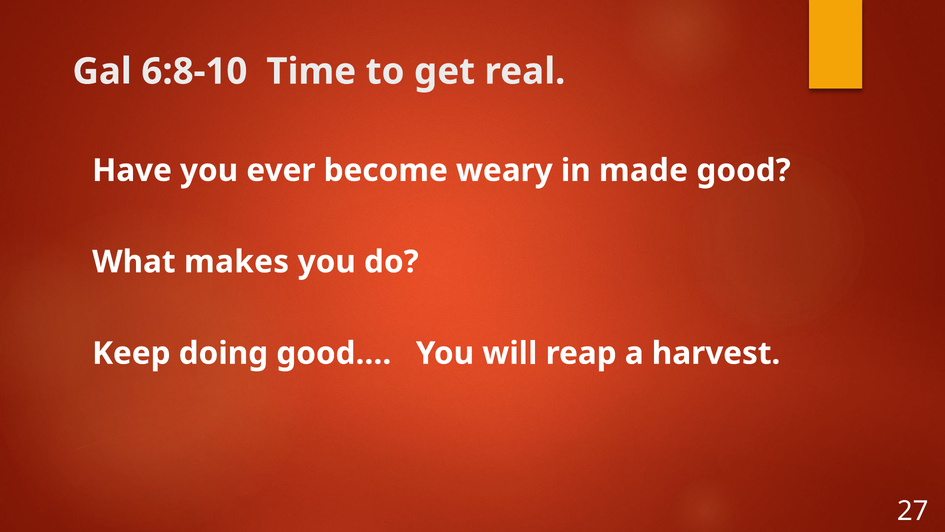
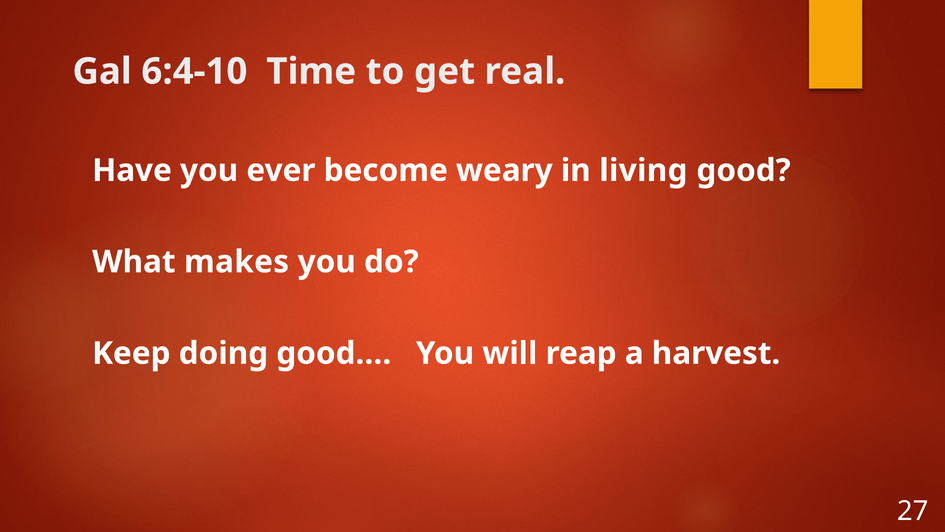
6:8-10: 6:8-10 -> 6:4-10 (194, 71)
made: made -> living (643, 170)
